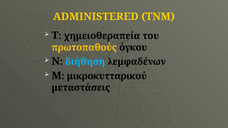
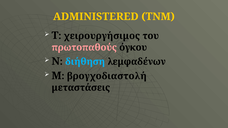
χημειοθεραπεία: χημειοθεραπεία -> χειρουργήσιμος (102, 36)
πρωτοπαθούς colour: yellow -> pink (84, 47)
μικροκυτταρικού: μικροκυτταρικού -> βρογχοδιαστολή (107, 76)
